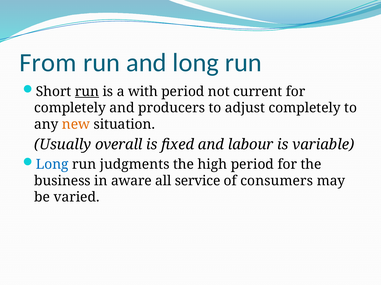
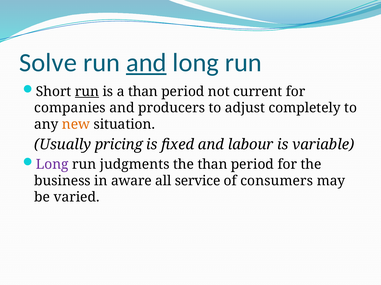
From: From -> Solve (48, 63)
and underline: none -> present (146, 63)
a with: with -> than (143, 92)
completely: completely -> companies (70, 108)
overall: overall -> pricing (119, 145)
Long colour: blue -> purple (52, 165)
the high: high -> than (212, 165)
